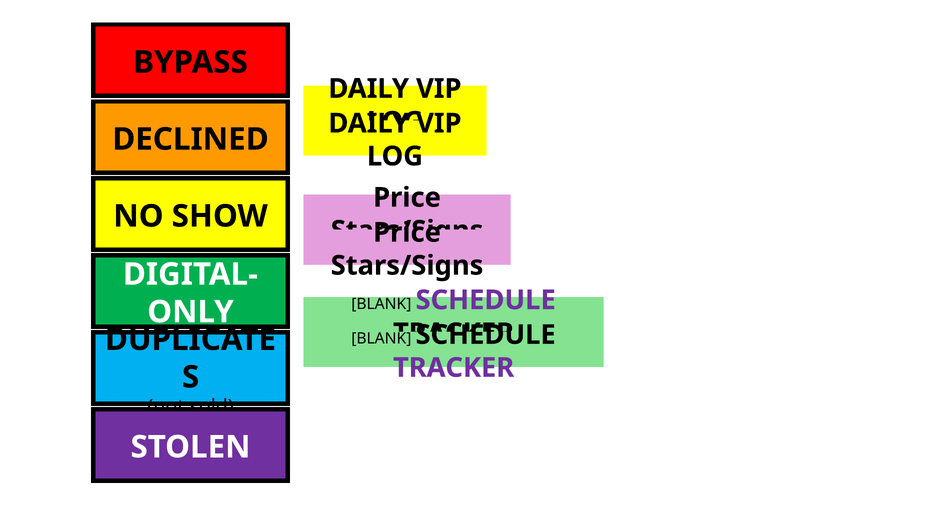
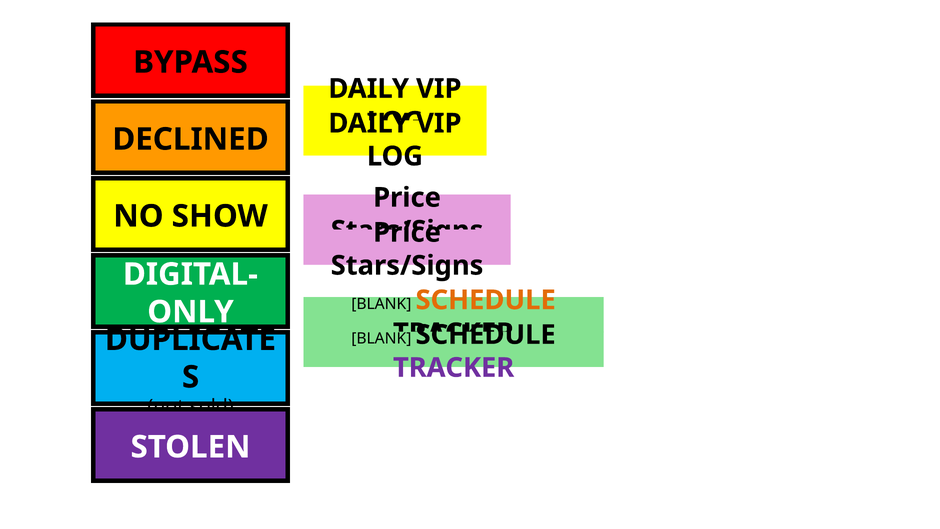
SCHEDULE colour: purple -> orange (486, 300)
